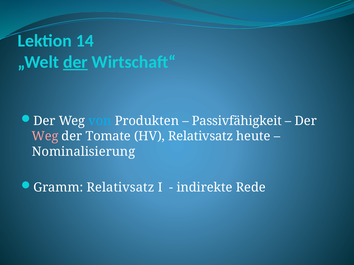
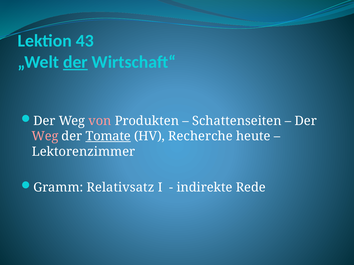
14: 14 -> 43 (85, 41)
von colour: light blue -> pink (100, 121)
Passivfähigkeit: Passivfähigkeit -> Schattenseiten (237, 121)
Tomate underline: none -> present (108, 136)
HV Relativsatz: Relativsatz -> Recherche (200, 136)
Nominalisierung: Nominalisierung -> Lektorenzimmer (83, 152)
